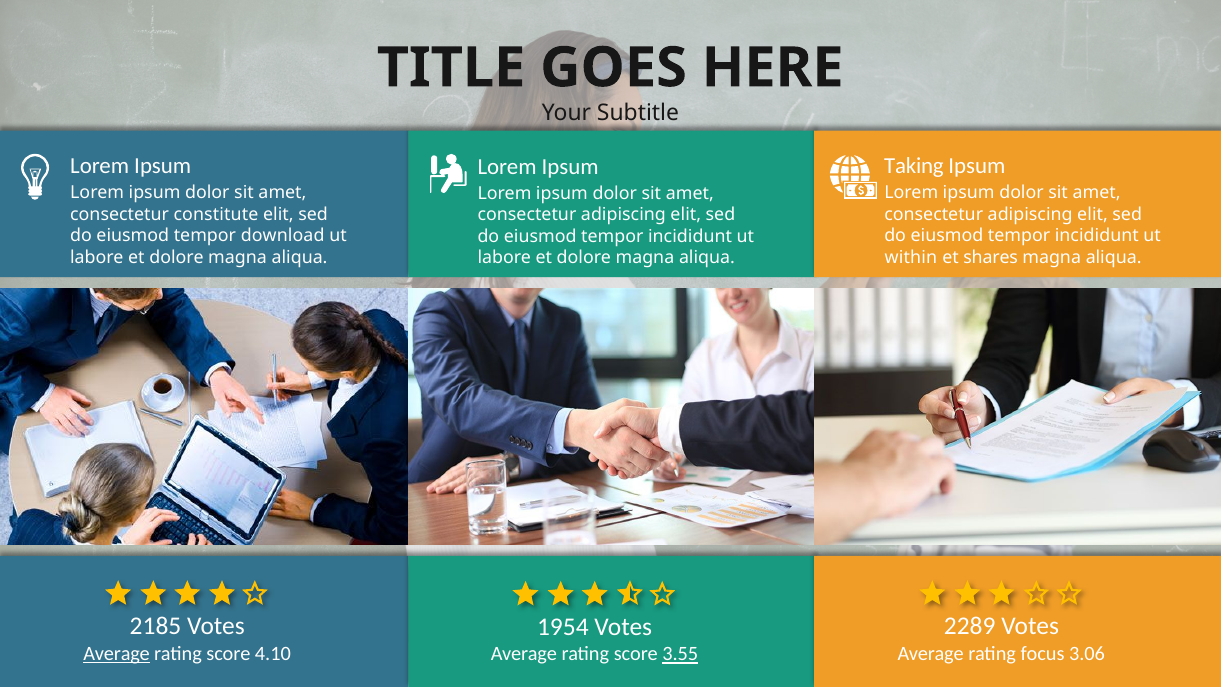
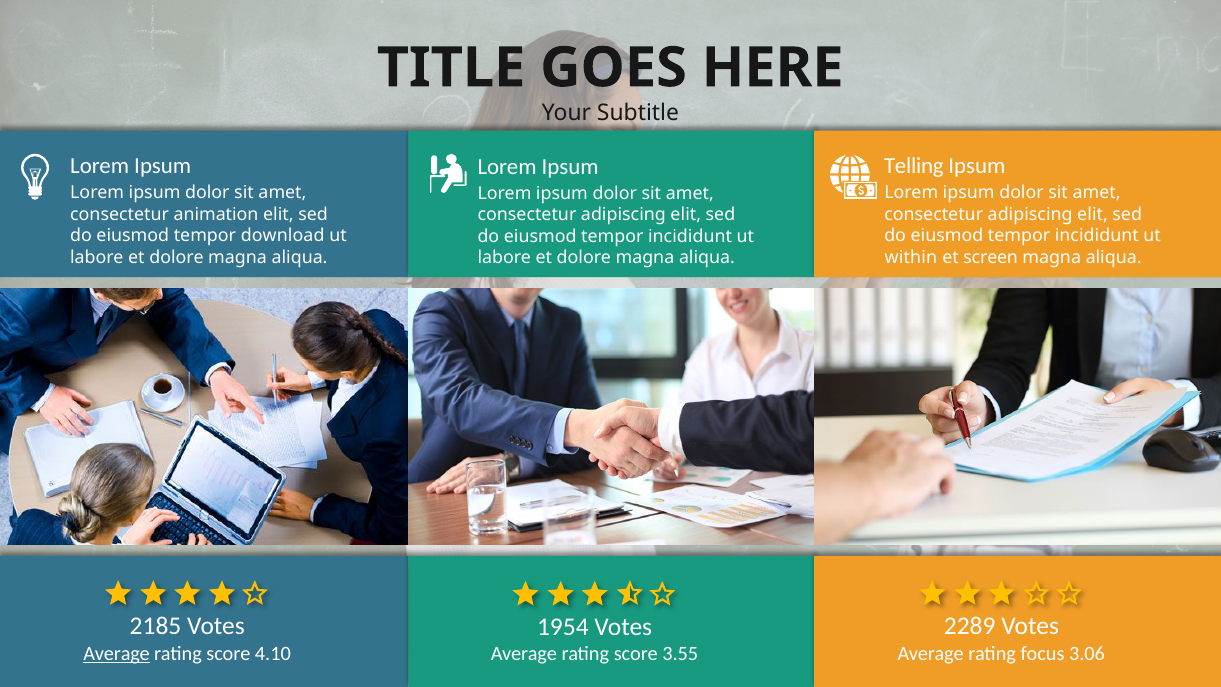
Taking: Taking -> Telling (914, 166)
constitute: constitute -> animation (216, 214)
shares: shares -> screen (991, 257)
3.55 underline: present -> none (680, 654)
